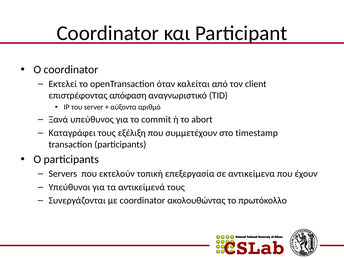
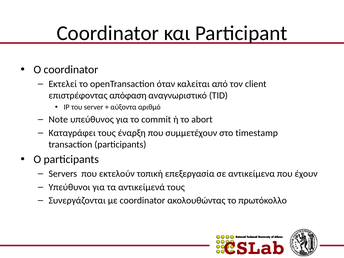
Ξανά: Ξανά -> Note (58, 120)
εξέλιξη: εξέλιξη -> έναρξη (132, 133)
